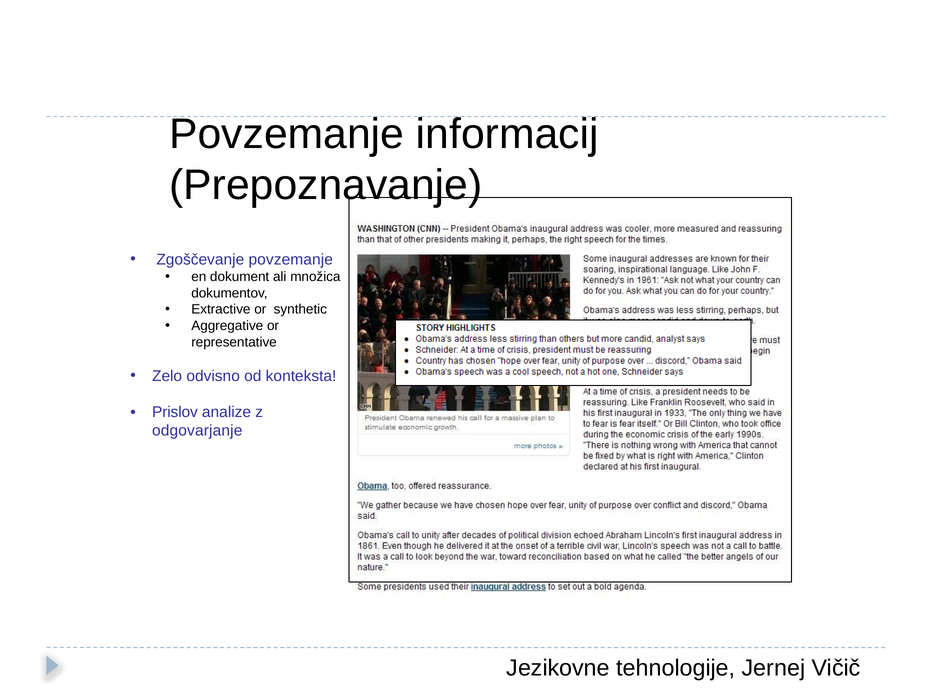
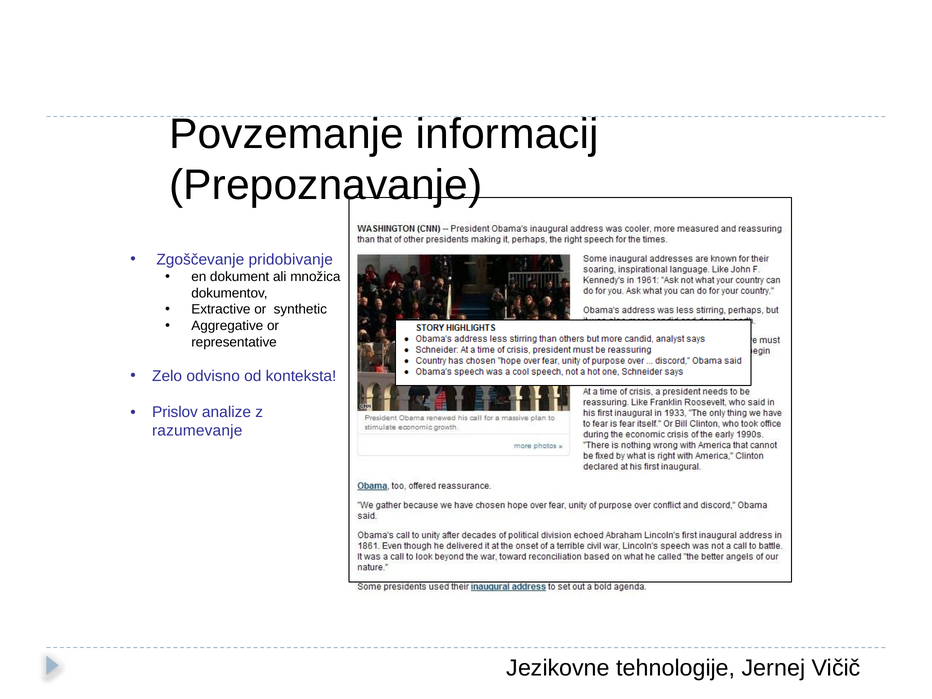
Zgoščevanje povzemanje: povzemanje -> pridobivanje (291, 260)
odgovarjanje: odgovarjanje -> razumevanje (197, 431)
